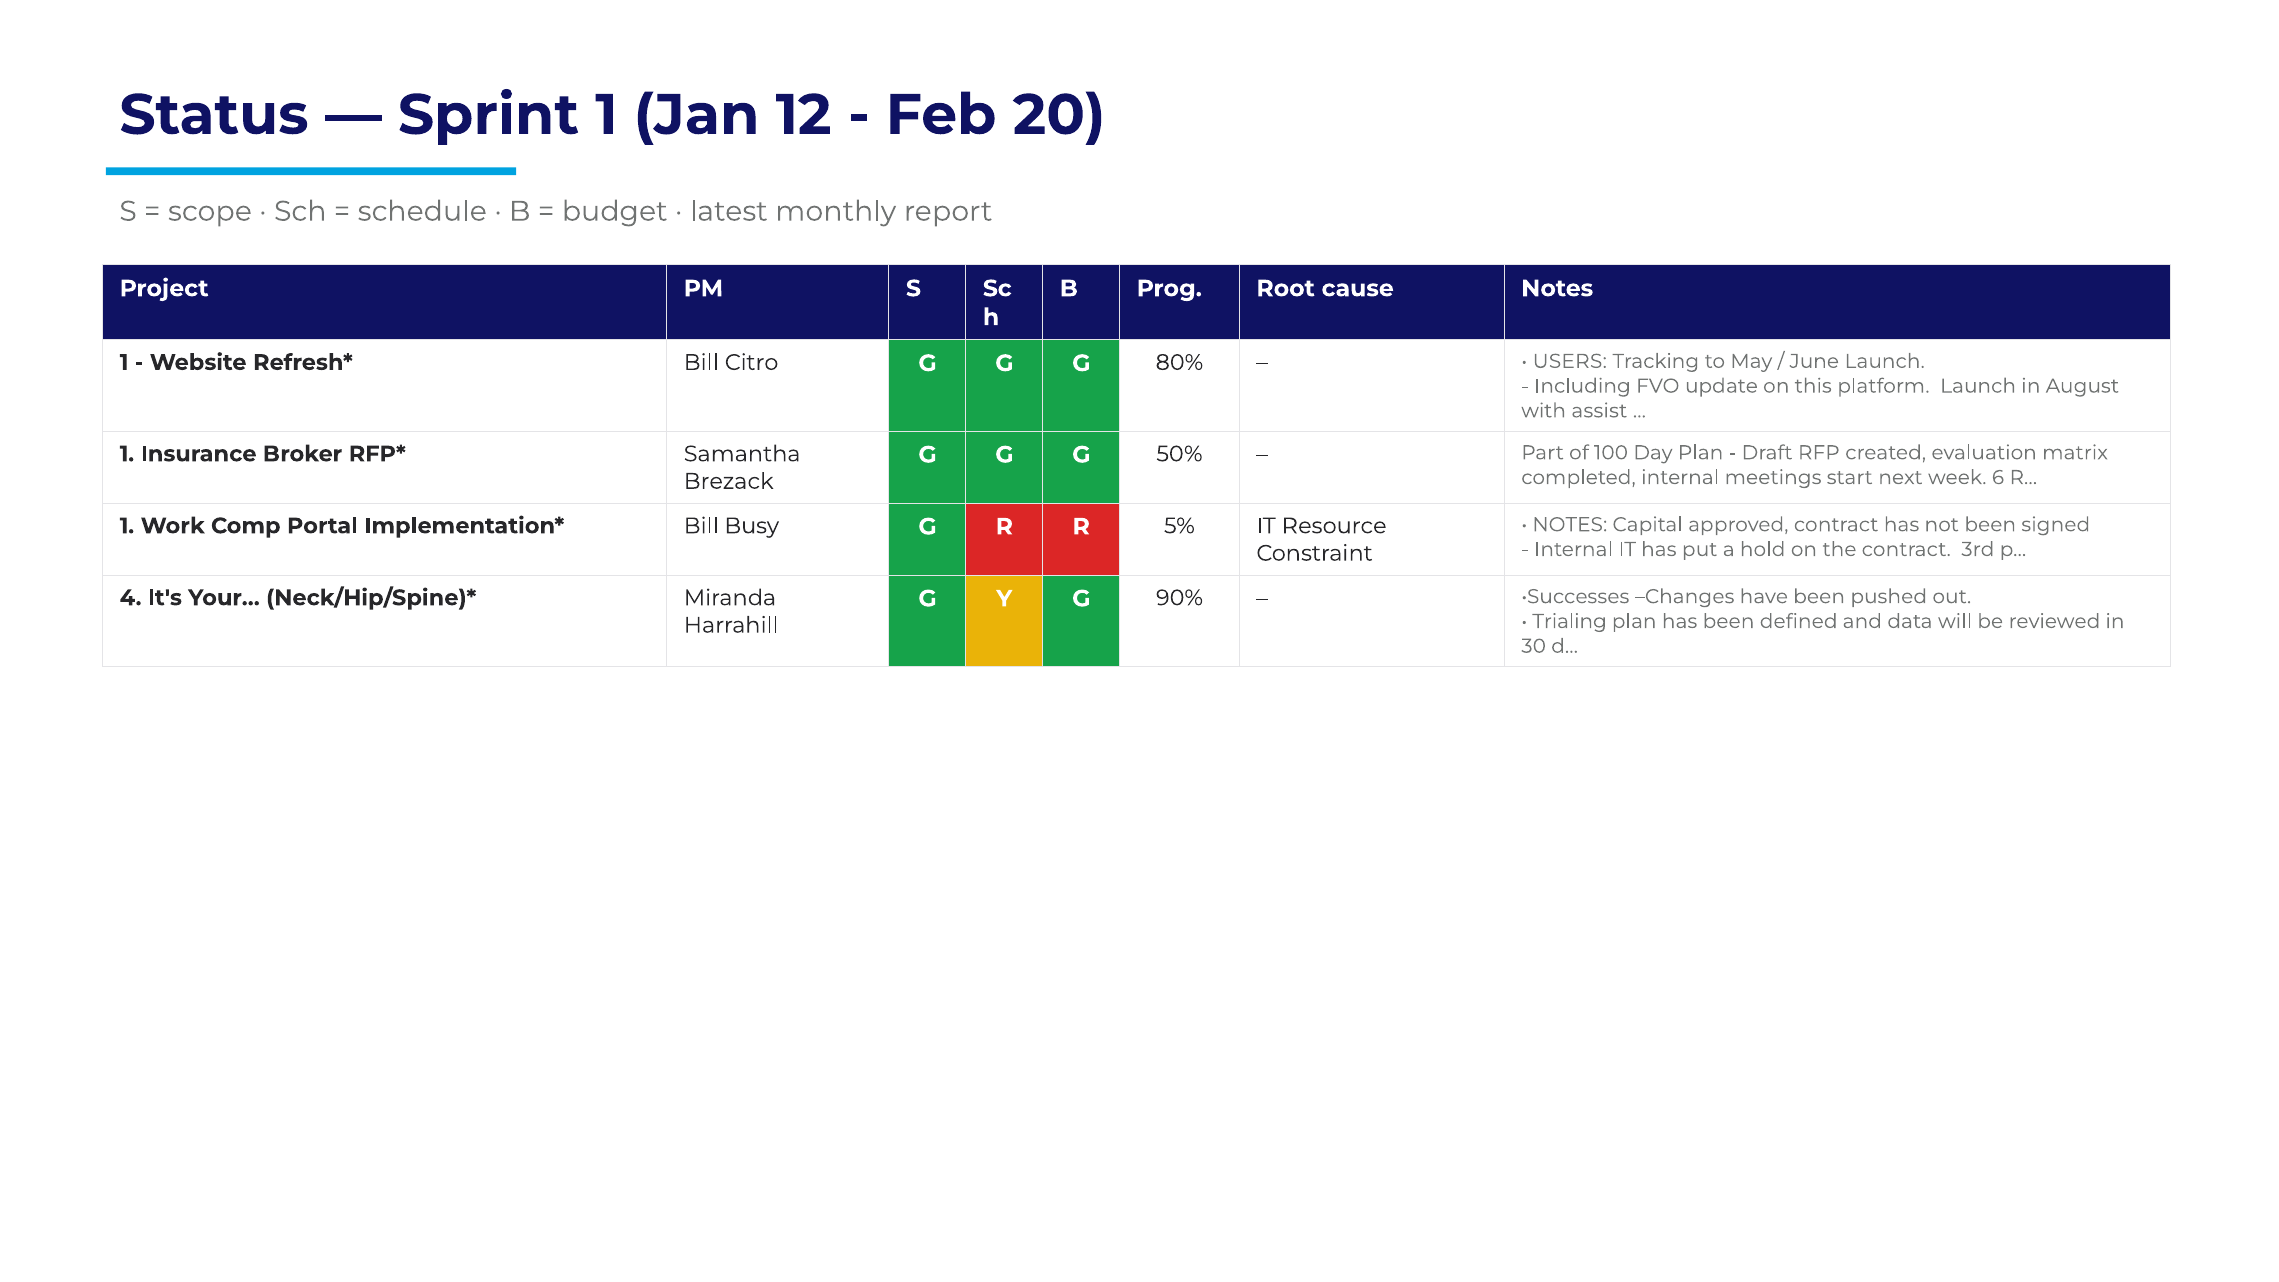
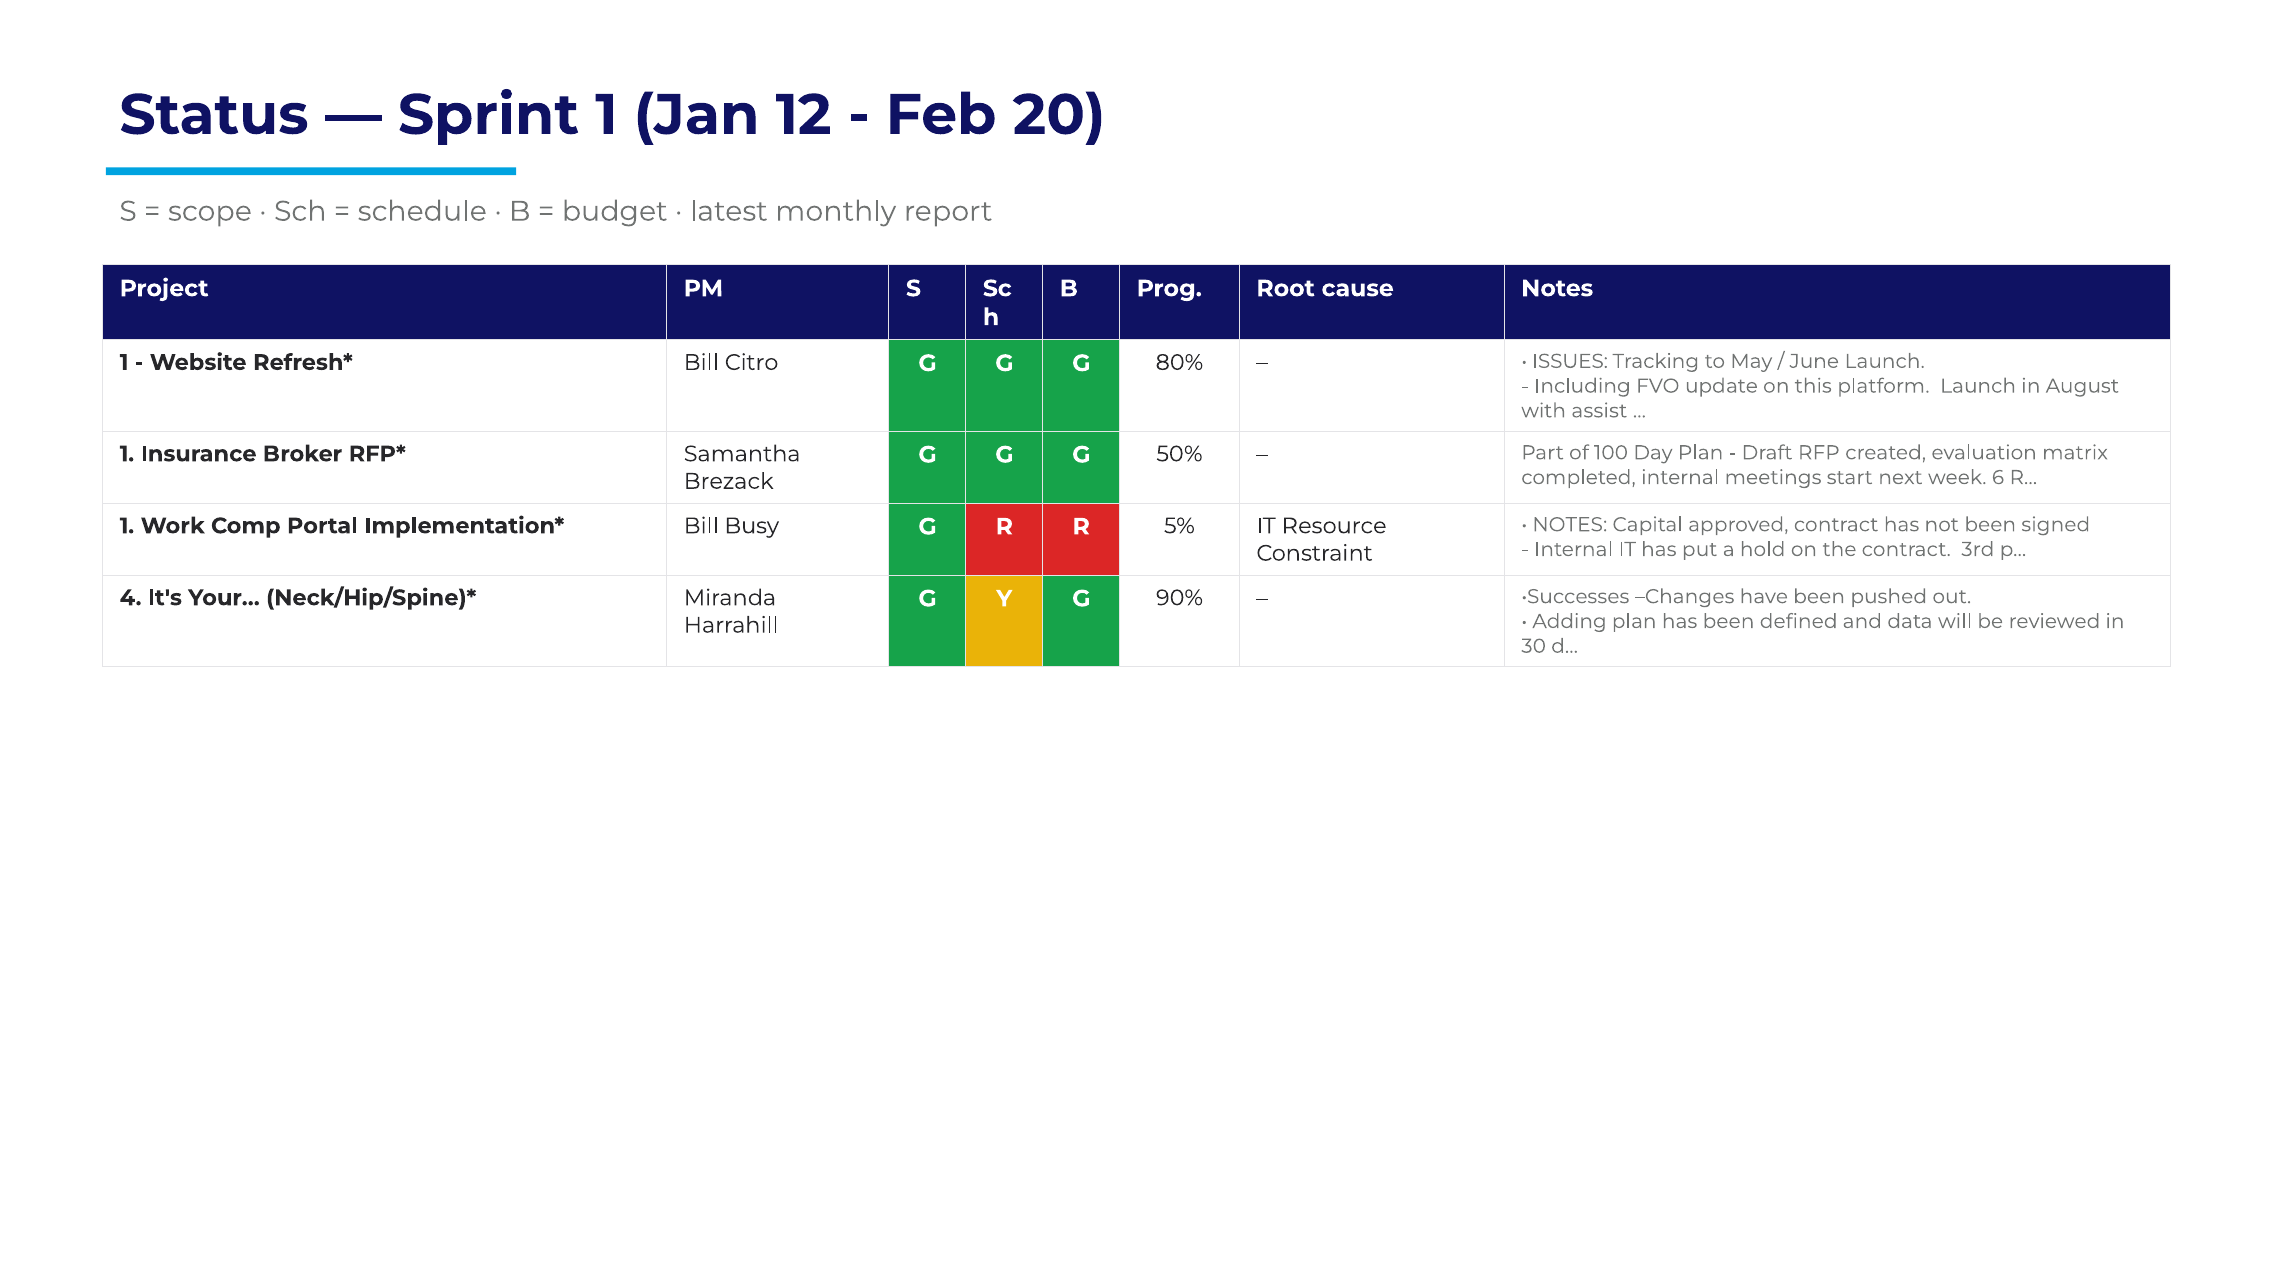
USERS: USERS -> ISSUES (1570, 361)
Trialing: Trialing -> Adding (1570, 621)
